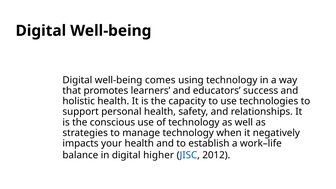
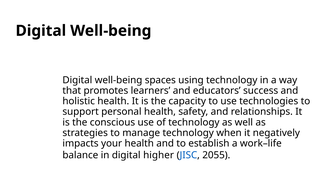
comes: comes -> spaces (160, 80)
2012: 2012 -> 2055 (216, 155)
